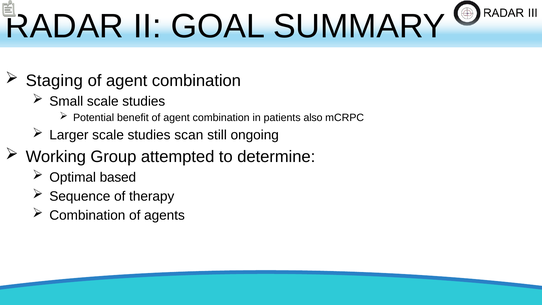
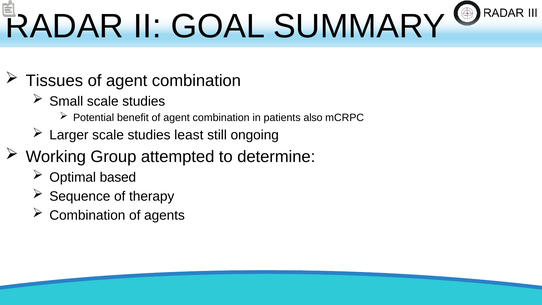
Staging: Staging -> Tissues (54, 81)
scan: scan -> least (189, 135)
